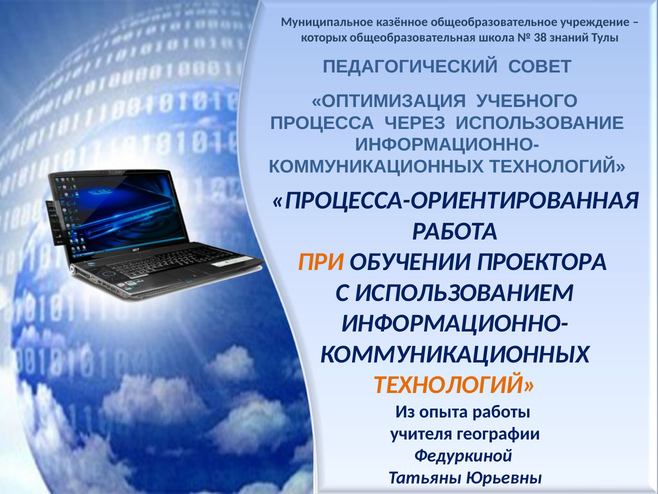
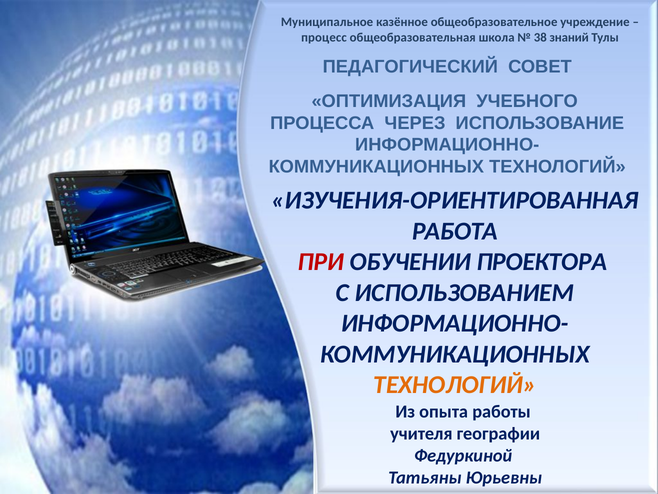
которых: которых -> процесс (324, 37)
ПРОЦЕССА-ОРИЕНТИРОВАННАЯ: ПРОЦЕССА-ОРИЕНТИРОВАННАЯ -> ИЗУЧЕНИЯ-ОРИЕНТИРОВАННАЯ (455, 200)
ПРИ colour: orange -> red (321, 262)
